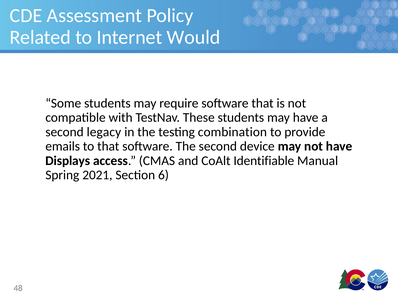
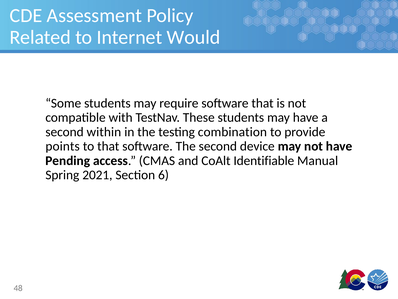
legacy: legacy -> within (104, 132)
emails: emails -> points (63, 146)
Displays: Displays -> Pending (68, 160)
